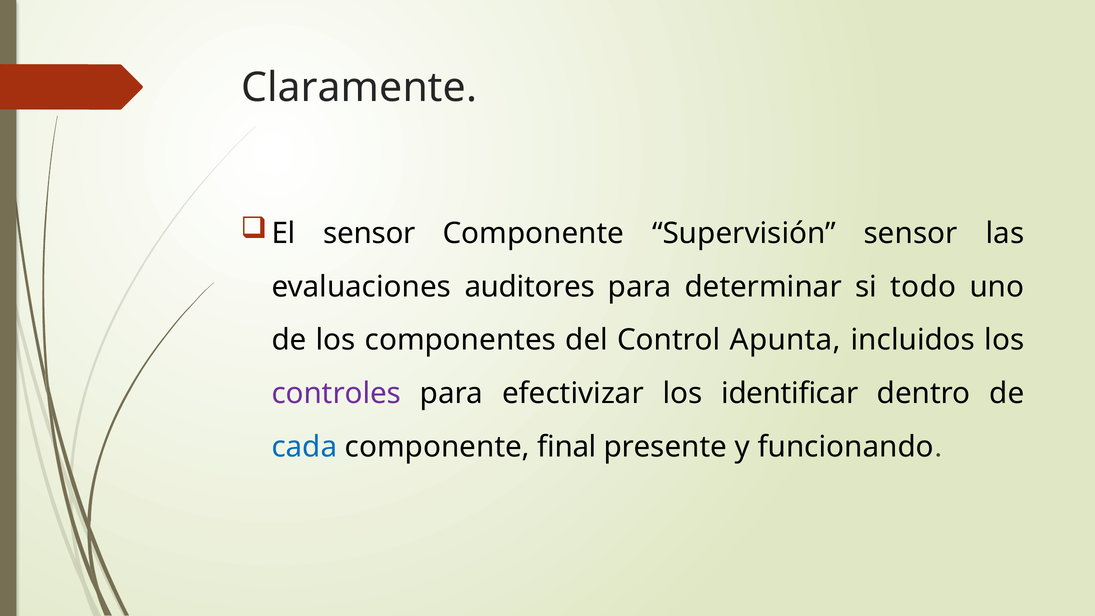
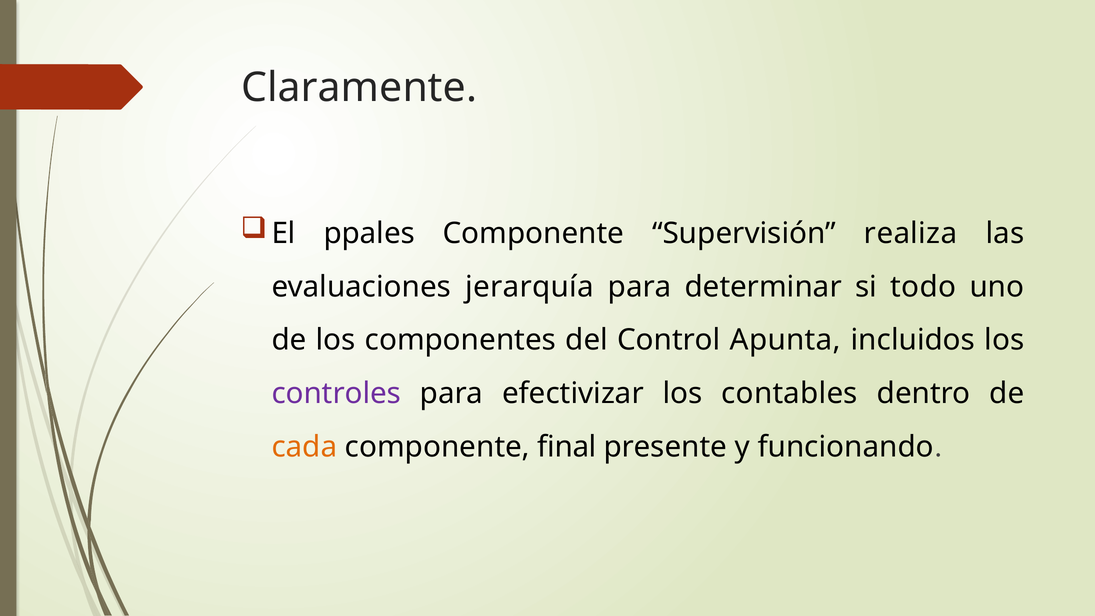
El sensor: sensor -> ppales (369, 233)
Supervisión sensor: sensor -> realiza (911, 233)
auditores: auditores -> jerarquía (529, 287)
identificar: identificar -> contables (790, 393)
cada colour: blue -> orange (304, 447)
